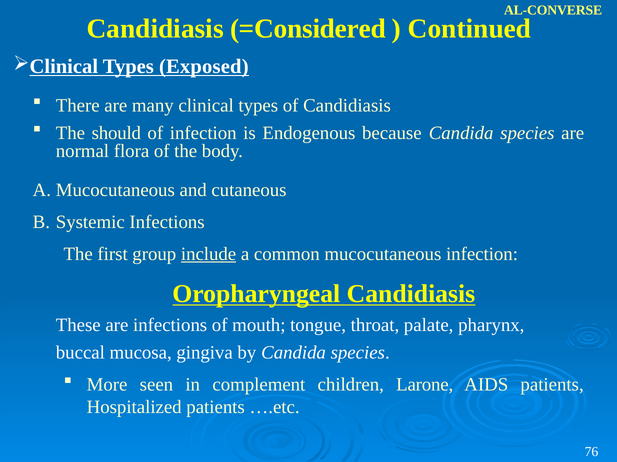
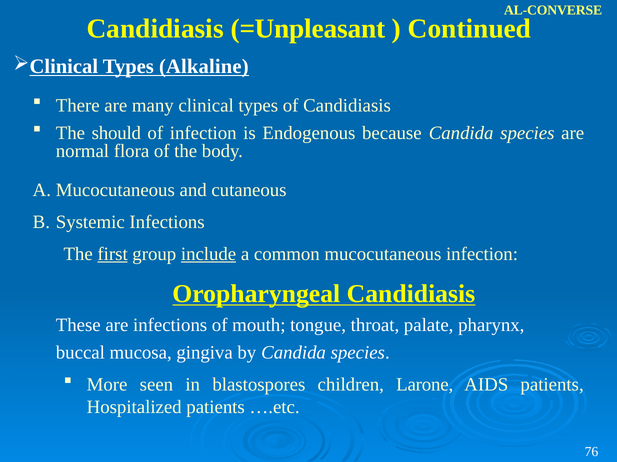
=Considered: =Considered -> =Unpleasant (308, 29)
Exposed: Exposed -> Alkaline (204, 67)
first underline: none -> present (113, 254)
complement: complement -> blastospores (259, 385)
